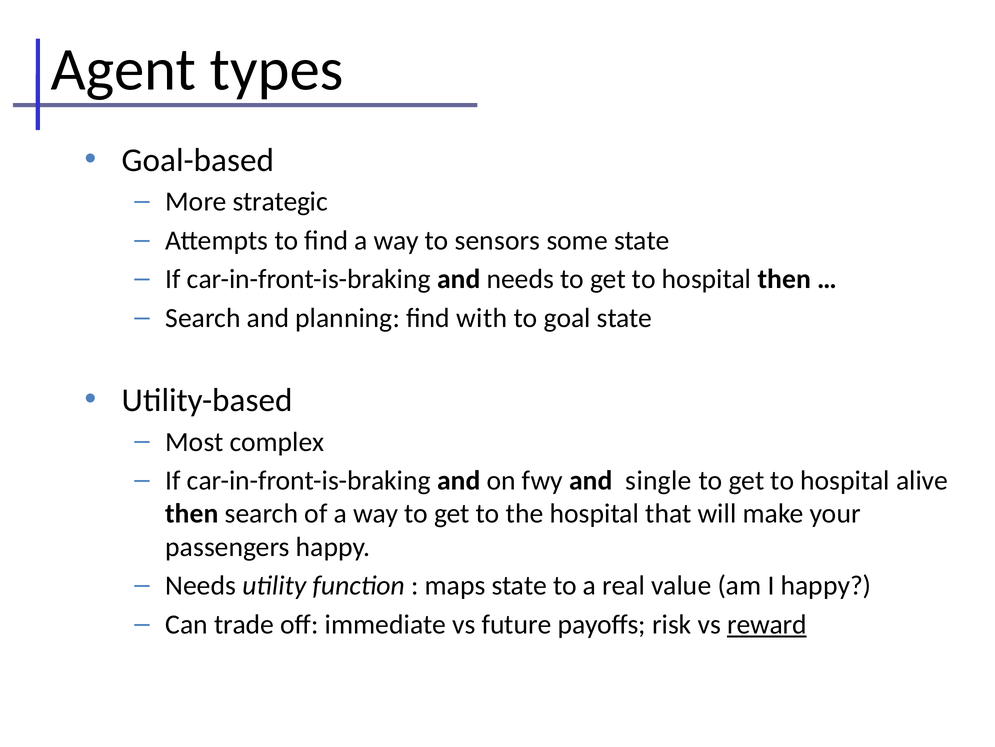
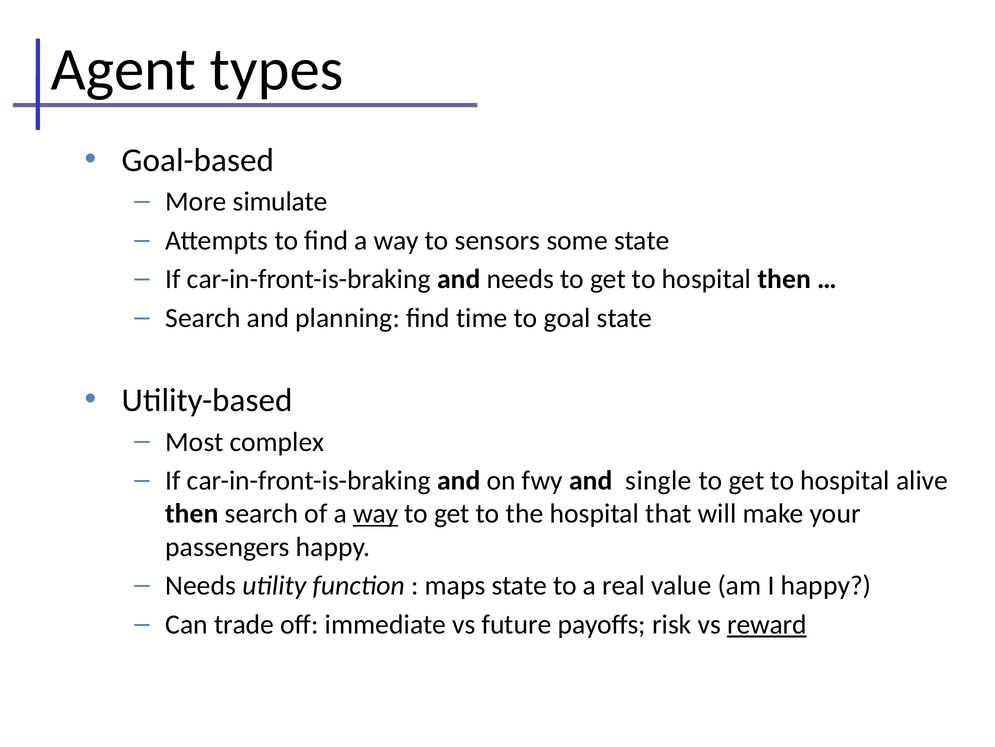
strategic: strategic -> simulate (280, 202)
with: with -> time (482, 318)
way underline: none -> present (376, 513)
